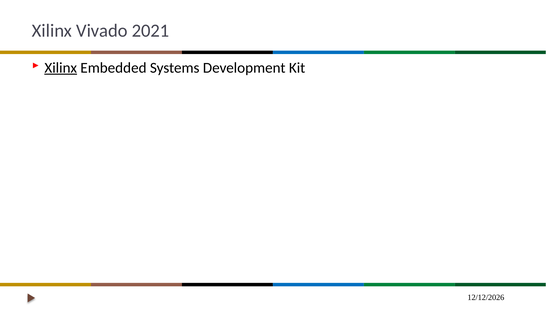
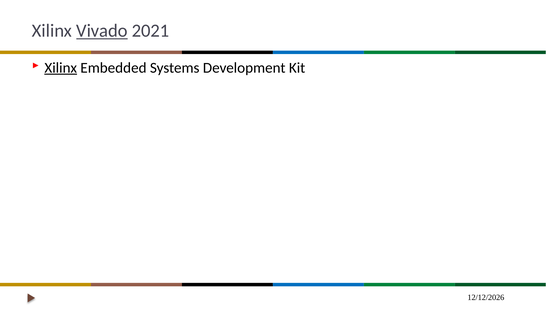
Vivado underline: none -> present (102, 31)
